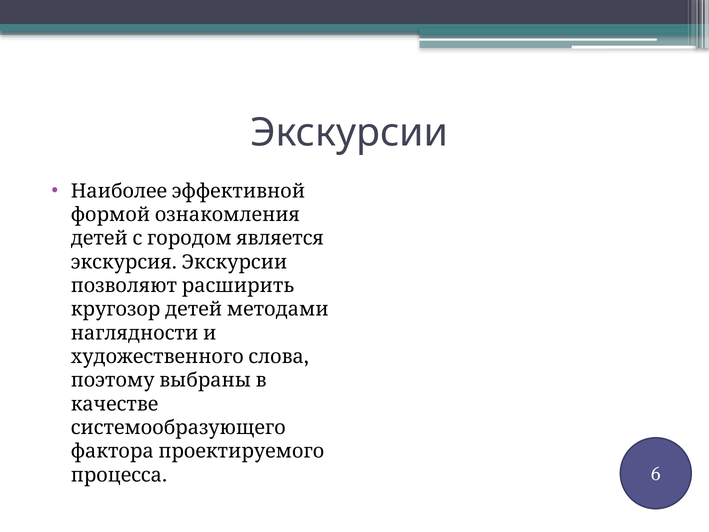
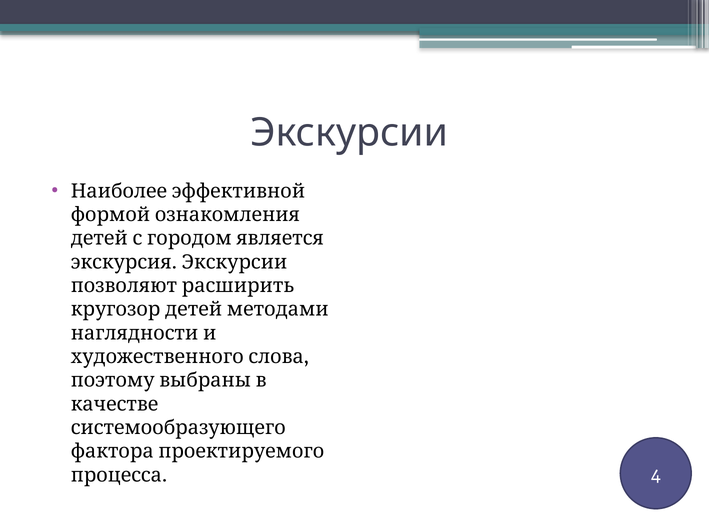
6: 6 -> 4 (656, 474)
